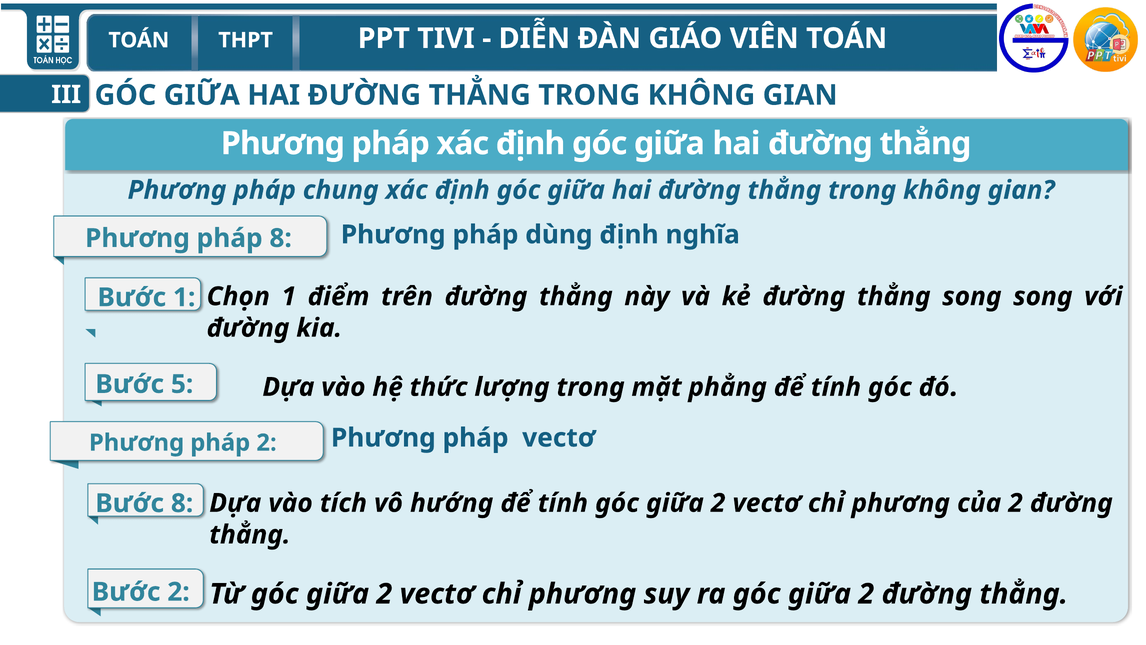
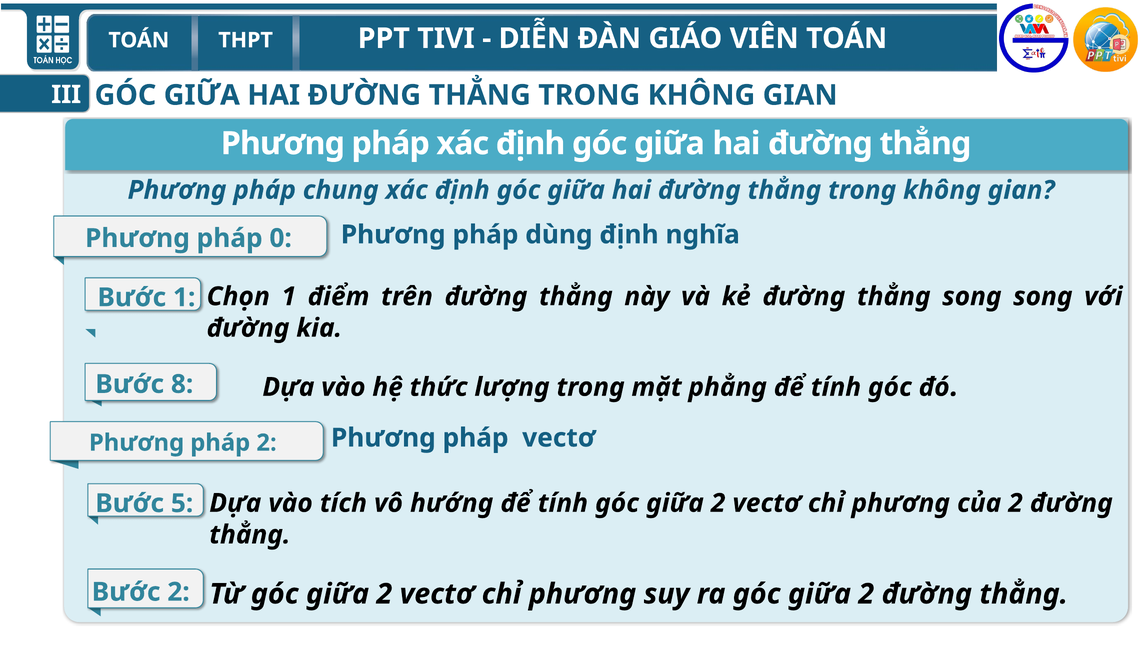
pháp 8: 8 -> 0 (281, 238)
5: 5 -> 8 (182, 384)
Bước 8: 8 -> 5 (182, 503)
